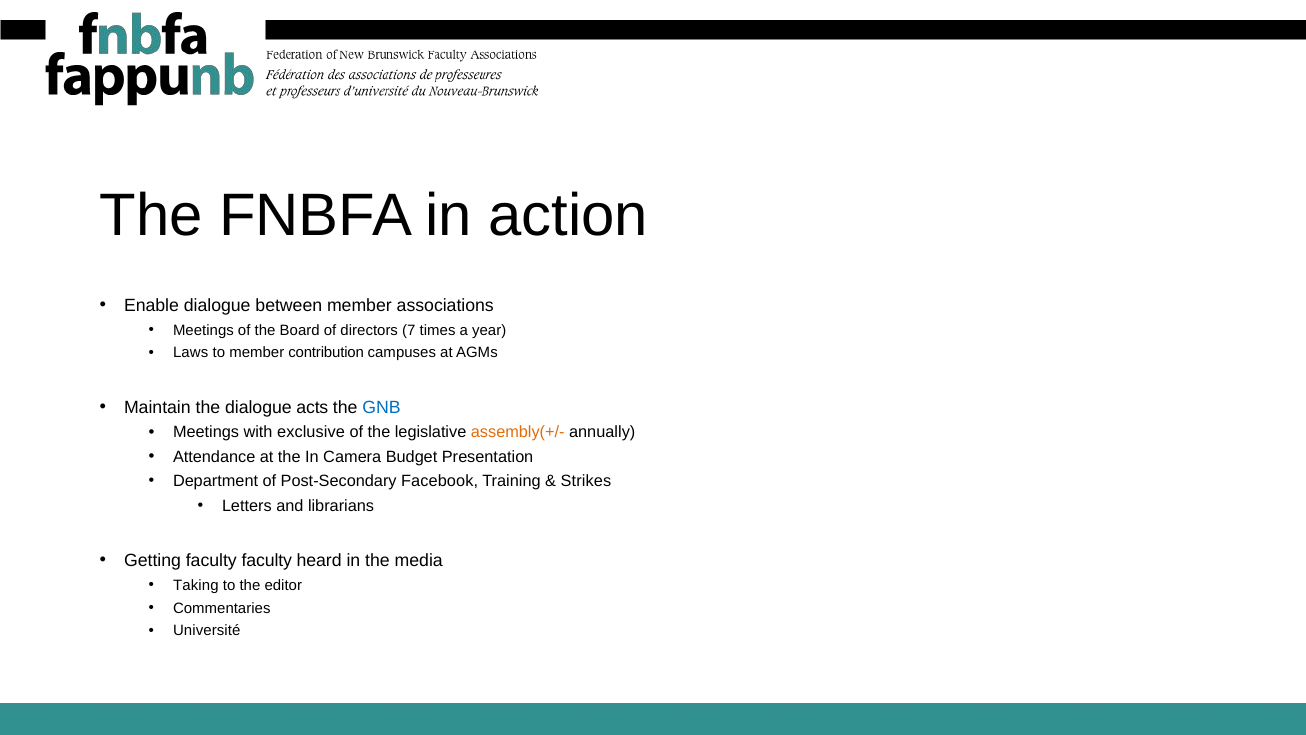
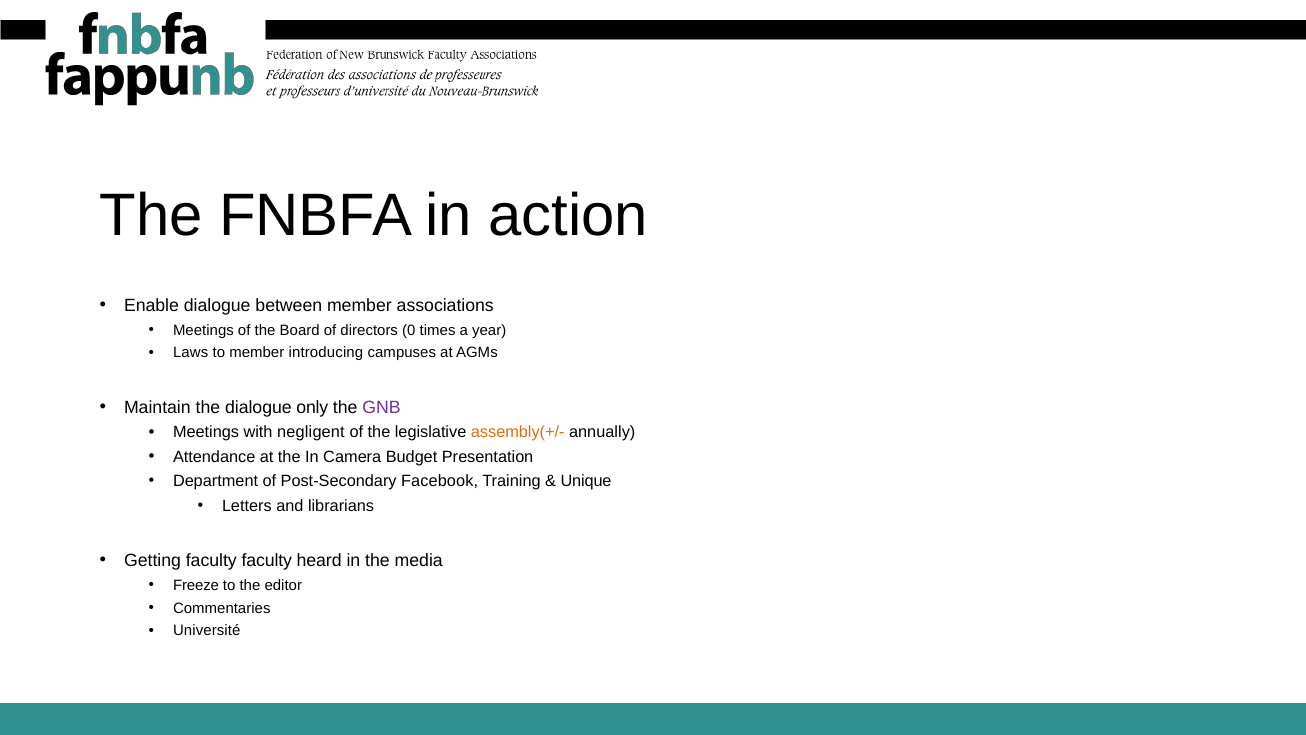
7: 7 -> 0 (409, 330)
contribution: contribution -> introducing (326, 353)
acts: acts -> only (312, 407)
GNB colour: blue -> purple (381, 407)
exclusive: exclusive -> negligent (311, 432)
Strikes: Strikes -> Unique (586, 481)
Taking: Taking -> Freeze (196, 585)
